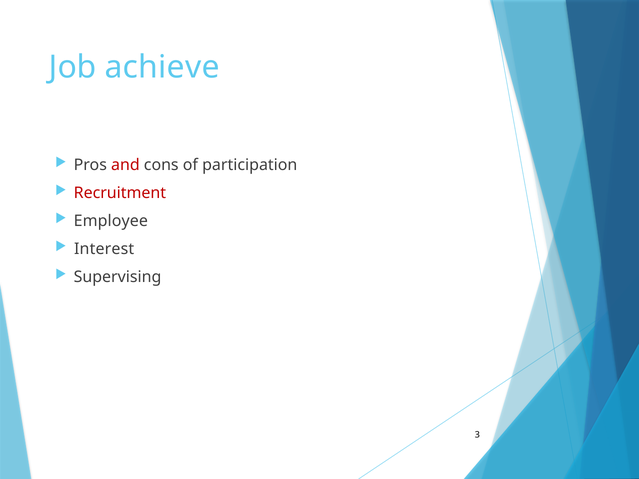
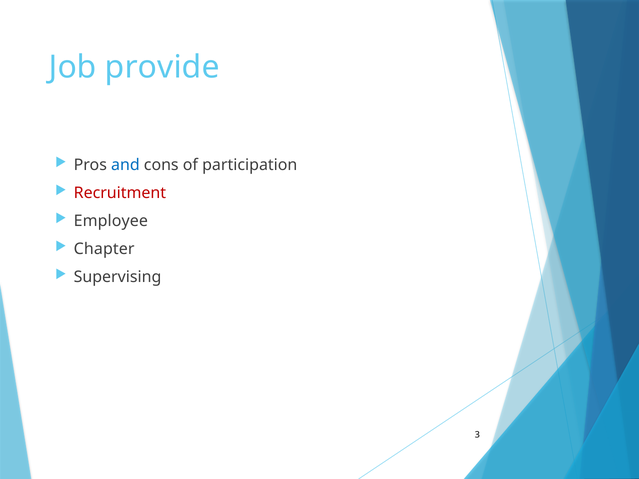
achieve: achieve -> provide (162, 67)
and colour: red -> blue (125, 165)
Interest: Interest -> Chapter (104, 249)
